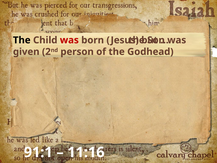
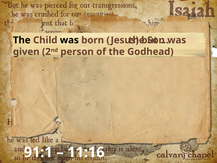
was colour: red -> black (69, 40)
